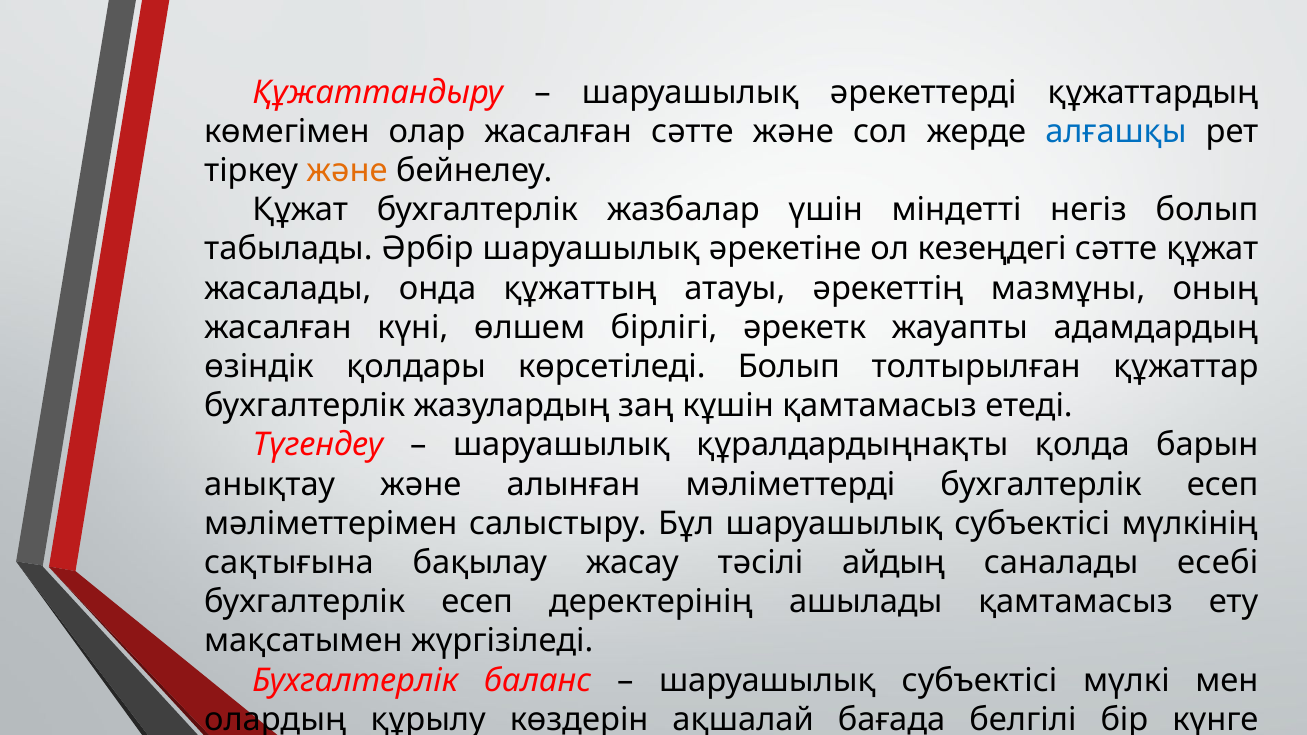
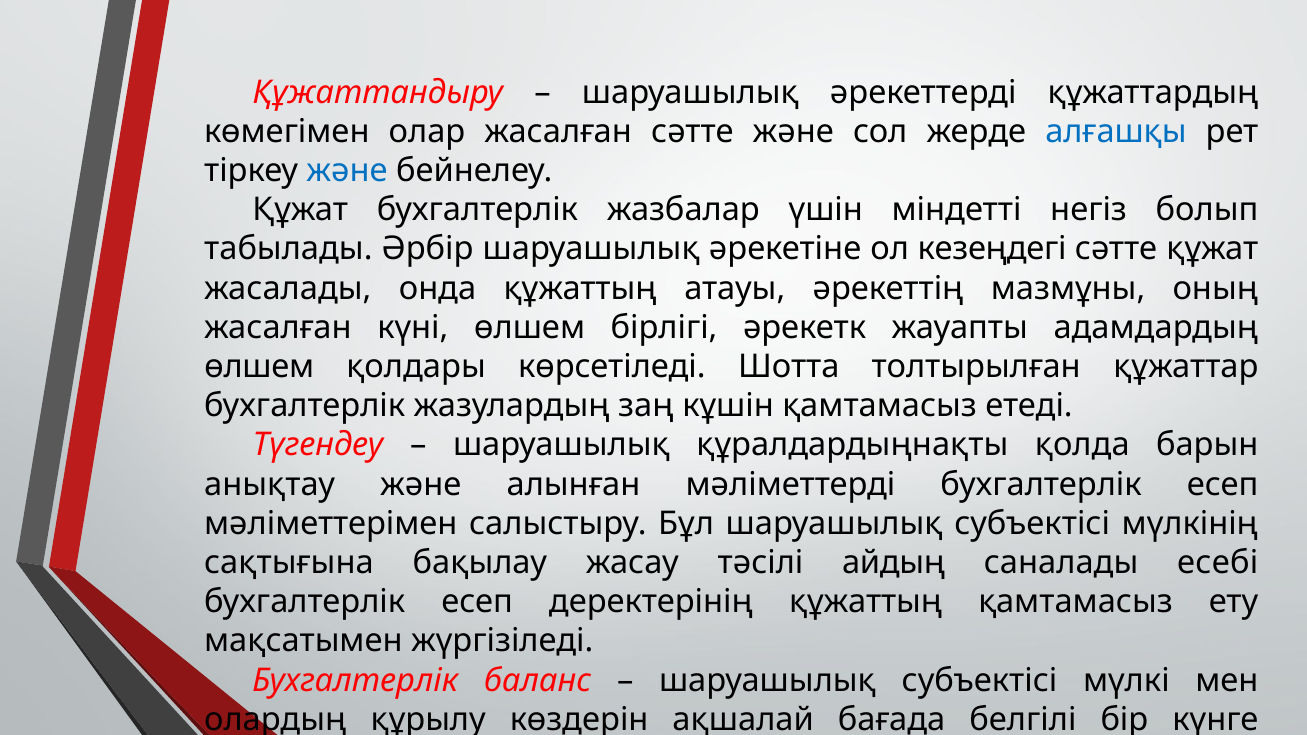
және colour: orange -> blue (347, 171)
өзіндік: өзіндік -> өлшем (259, 367)
көрсетіледі Болып: Болып -> Шотта (789, 367)
деректерінің ашылады: ашылады -> құжаттың (866, 602)
